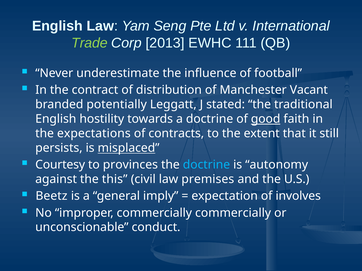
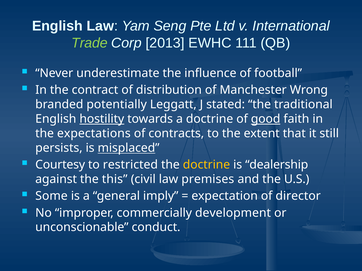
Vacant: Vacant -> Wrong (309, 90)
hostility underline: none -> present (102, 119)
provinces: provinces -> restricted (130, 165)
doctrine colour: light blue -> yellow (206, 165)
autonomy: autonomy -> dealership (277, 165)
Beetz: Beetz -> Some (51, 196)
involves: involves -> director (298, 196)
commercially commercially: commercially -> development (233, 213)
